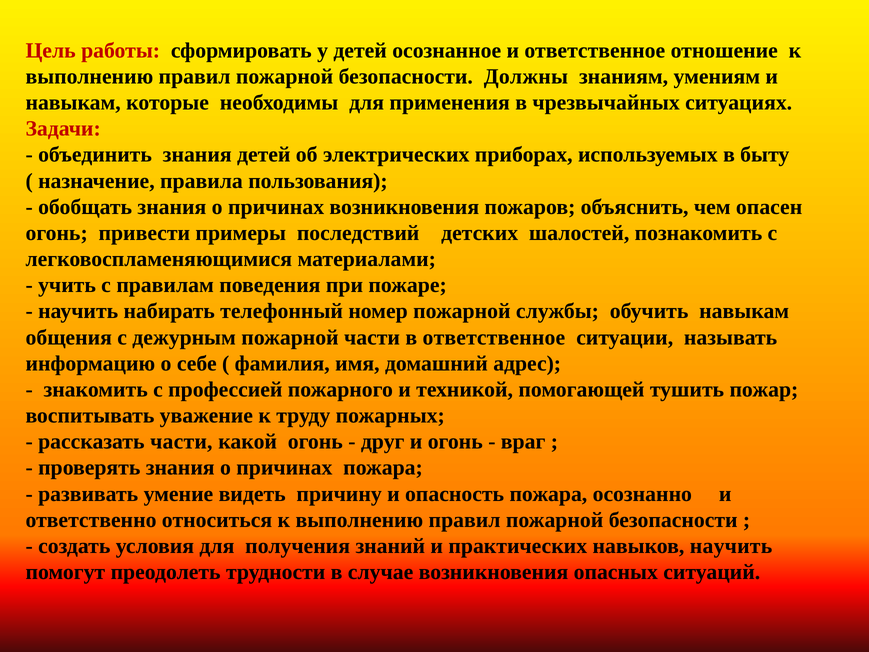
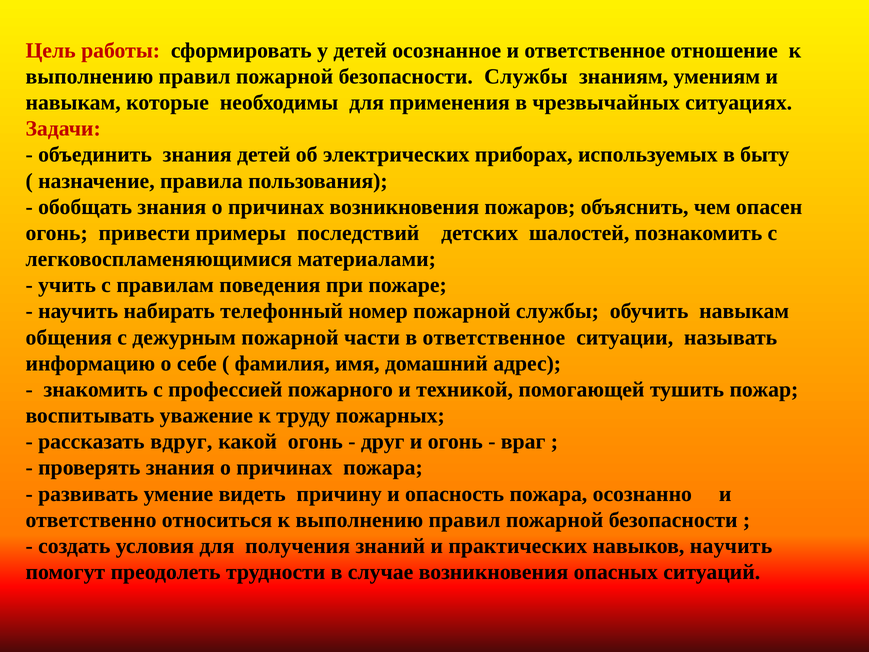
безопасности Должны: Должны -> Службы (526, 77)
рассказать части: части -> вдруг (181, 442)
